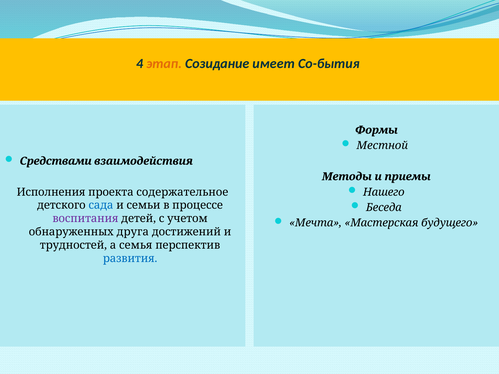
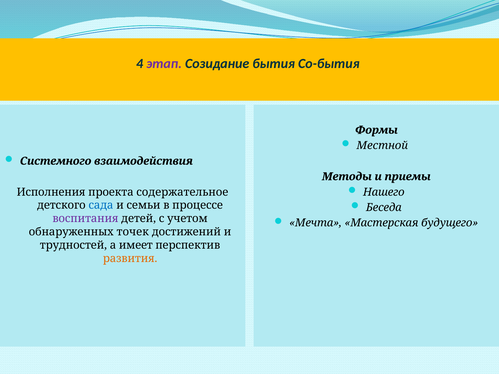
этап colour: orange -> purple (164, 64)
имеет: имеет -> бытия (274, 64)
Средствами: Средствами -> Системного (56, 161)
друга: друга -> точек (133, 232)
семья: семья -> имеет (136, 245)
развития colour: blue -> orange (130, 259)
